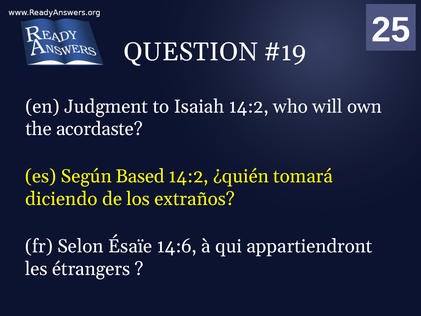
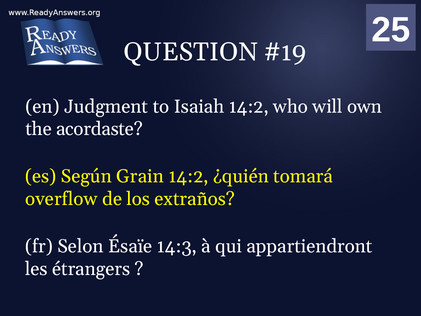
Based: Based -> Grain (140, 176)
diciendo: diciendo -> overflow (61, 199)
14:6: 14:6 -> 14:3 (177, 246)
